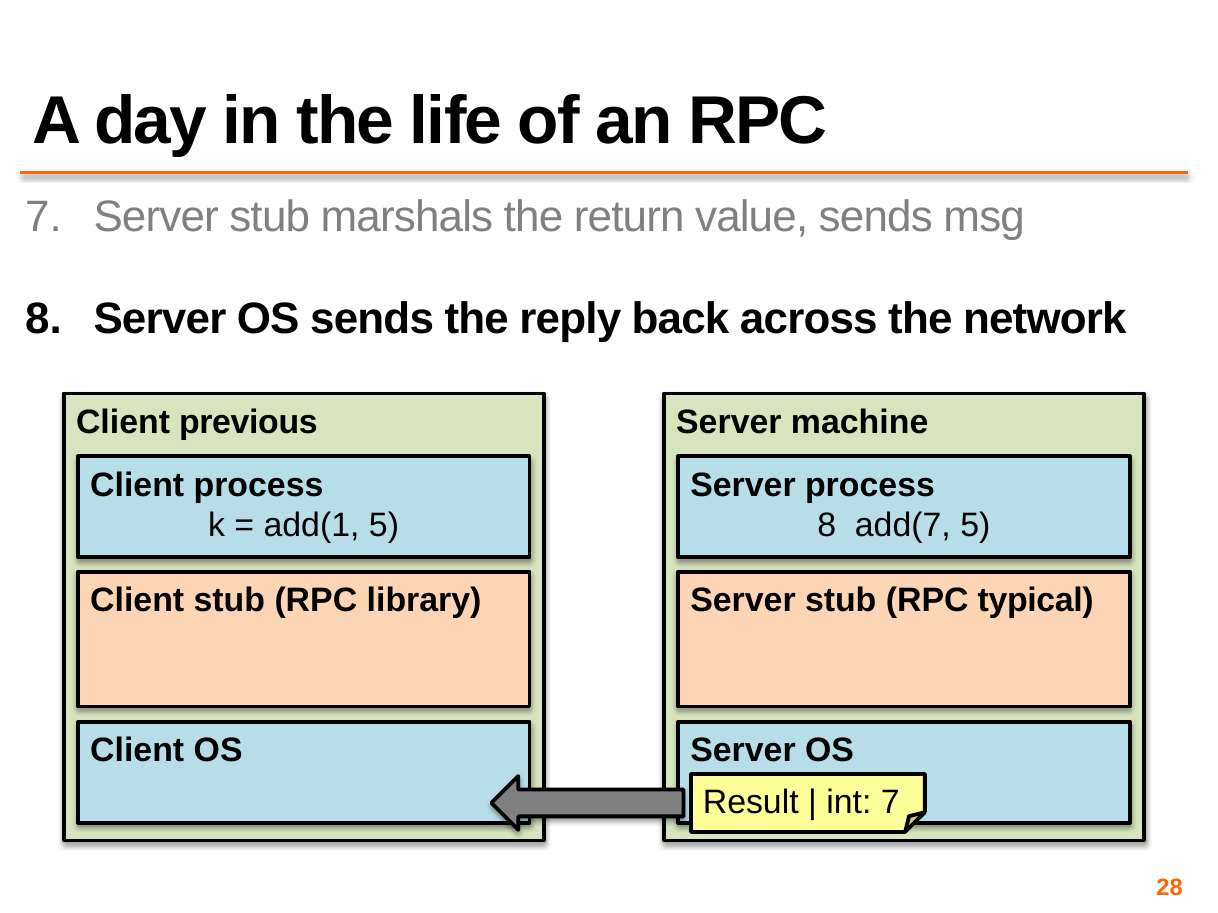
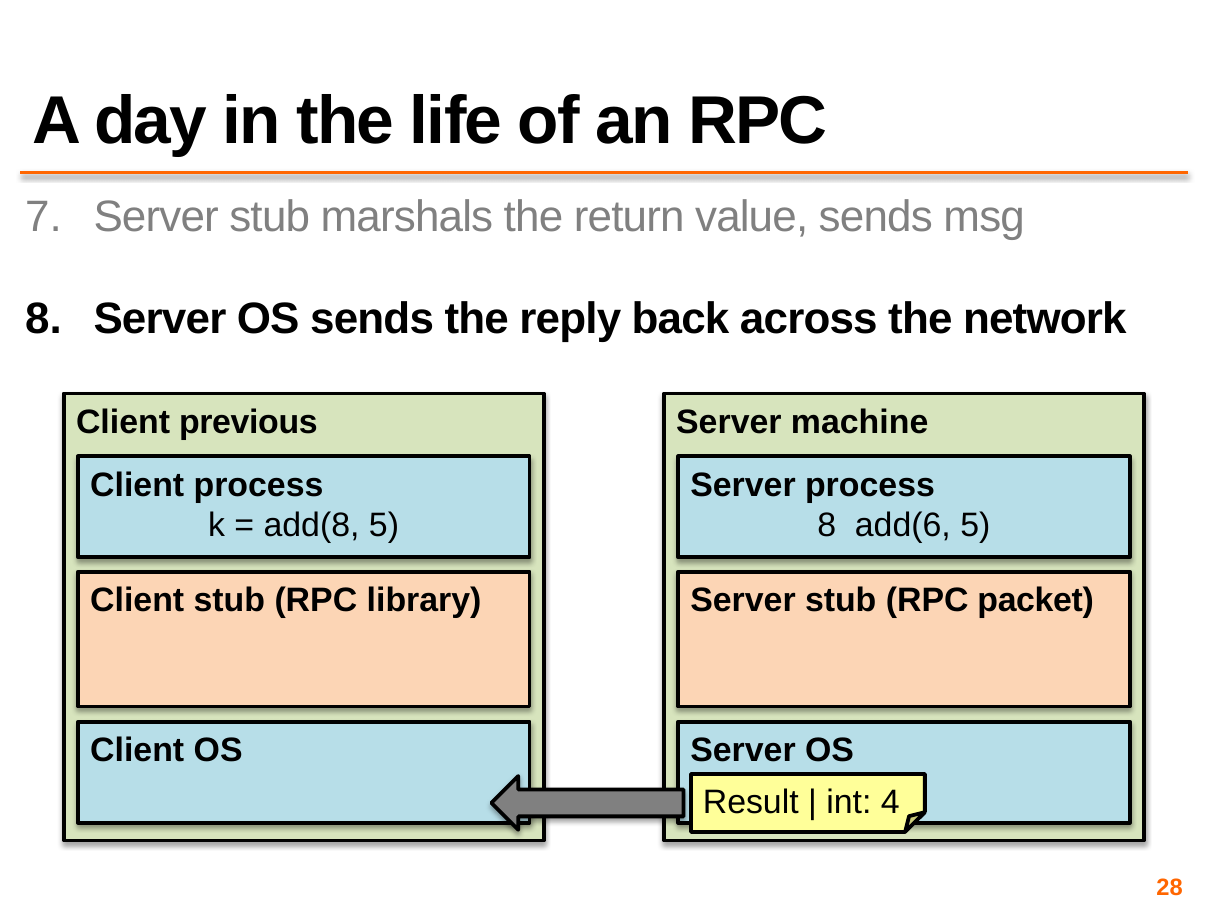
add(1: add(1 -> add(8 (312, 526)
add(7: add(7 -> add(6 (903, 526)
typical: typical -> packet (1036, 601)
int 7: 7 -> 4 (890, 803)
